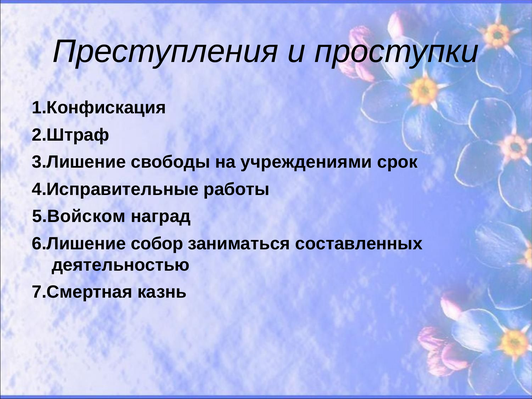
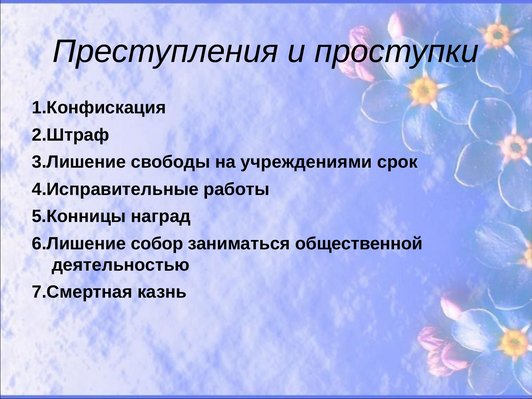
5.Войском: 5.Войском -> 5.Конницы (79, 216)
составленных: составленных -> общественной (359, 244)
